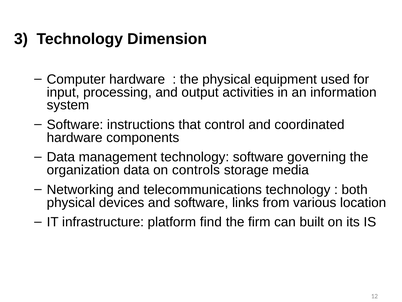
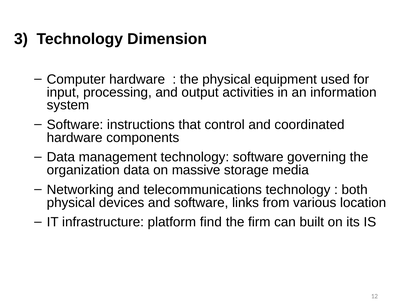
controls: controls -> massive (196, 170)
